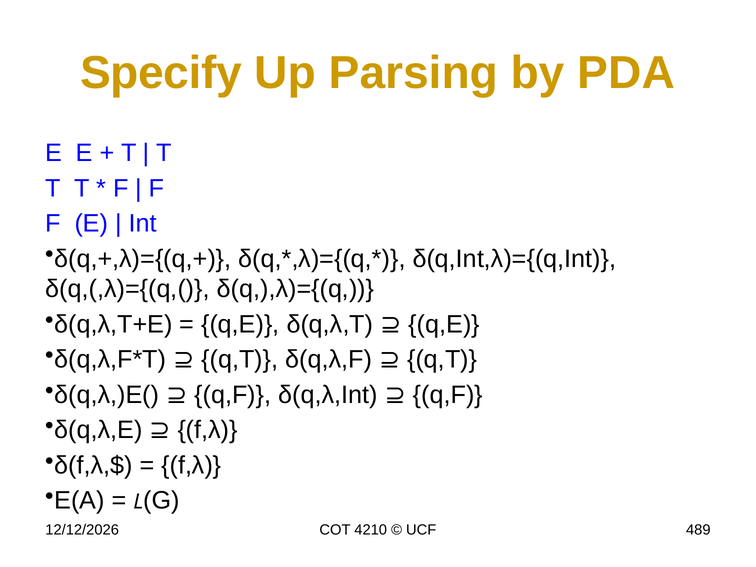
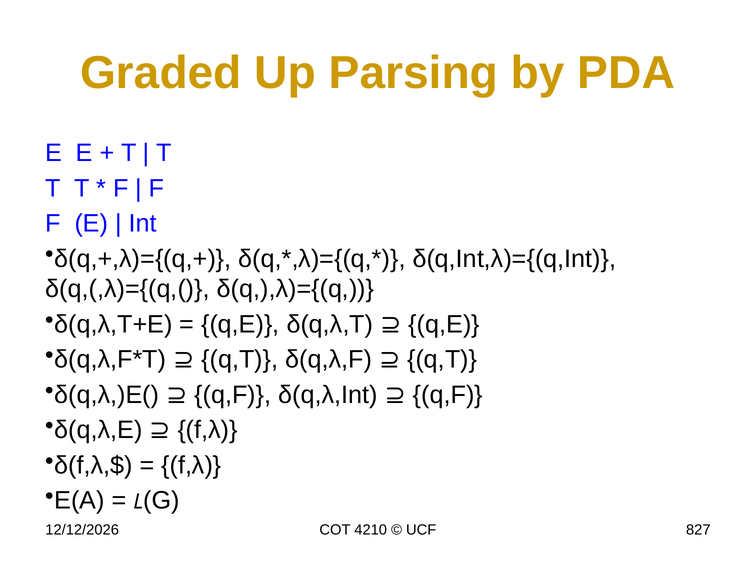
Specify: Specify -> Graded (161, 73)
489: 489 -> 827 (698, 530)
